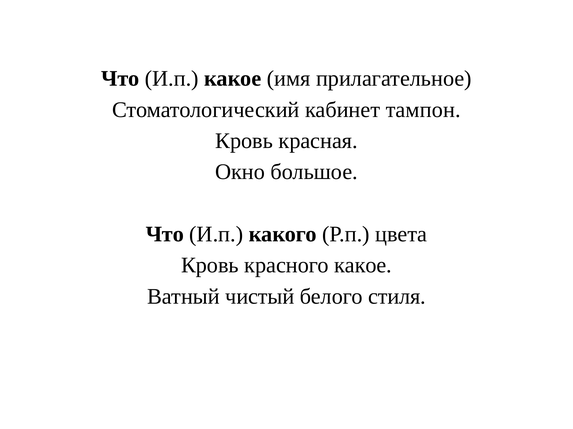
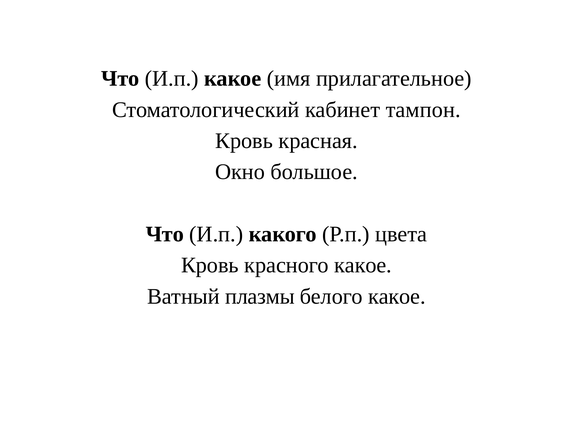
чистый: чистый -> плазмы (260, 297)
белого стиля: стиля -> какое (397, 297)
